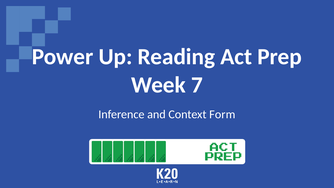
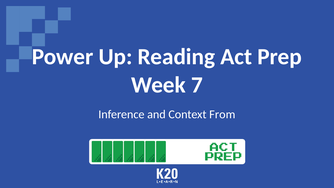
Form: Form -> From (222, 114)
